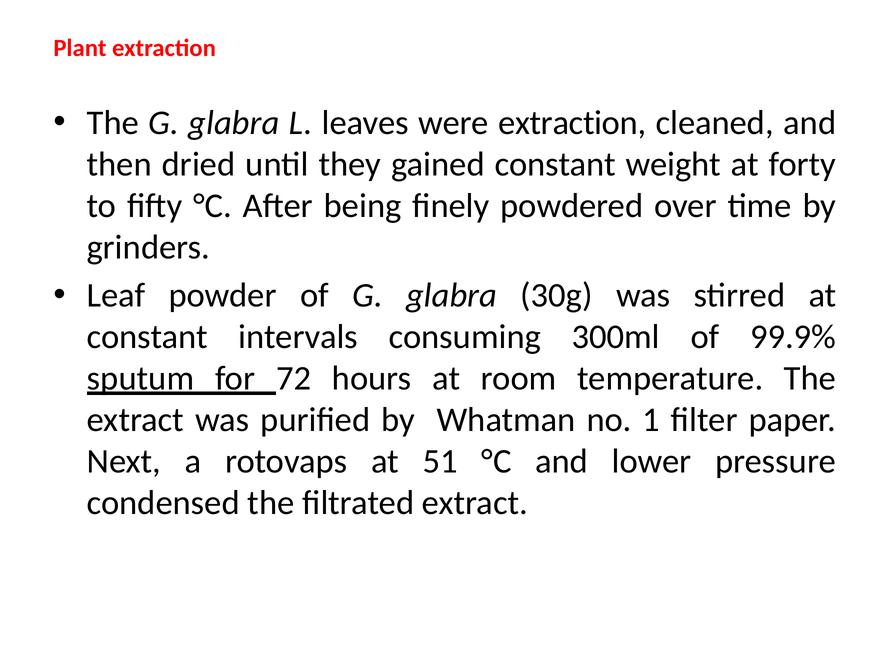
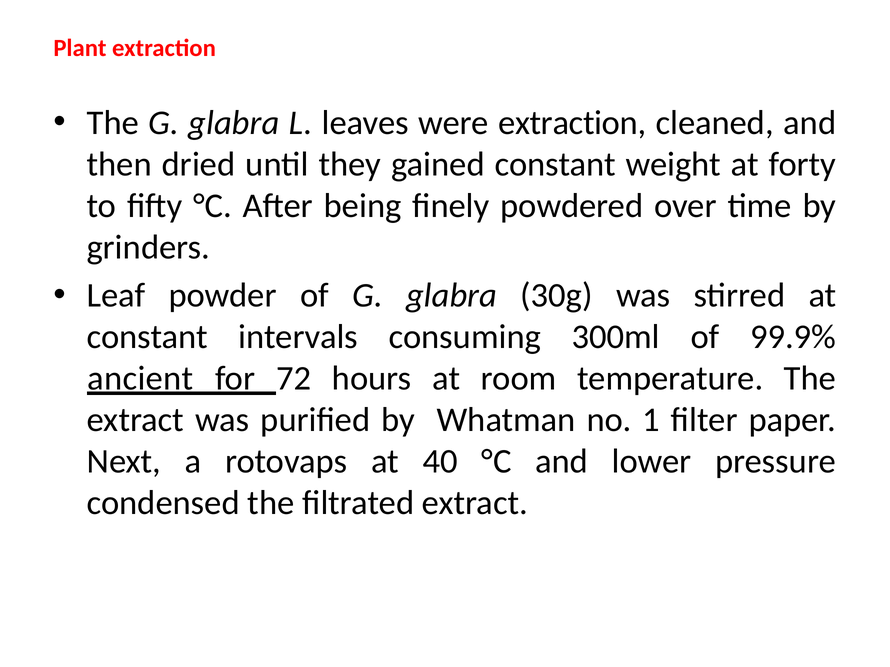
sputum: sputum -> ancient (140, 379)
51: 51 -> 40 (440, 462)
